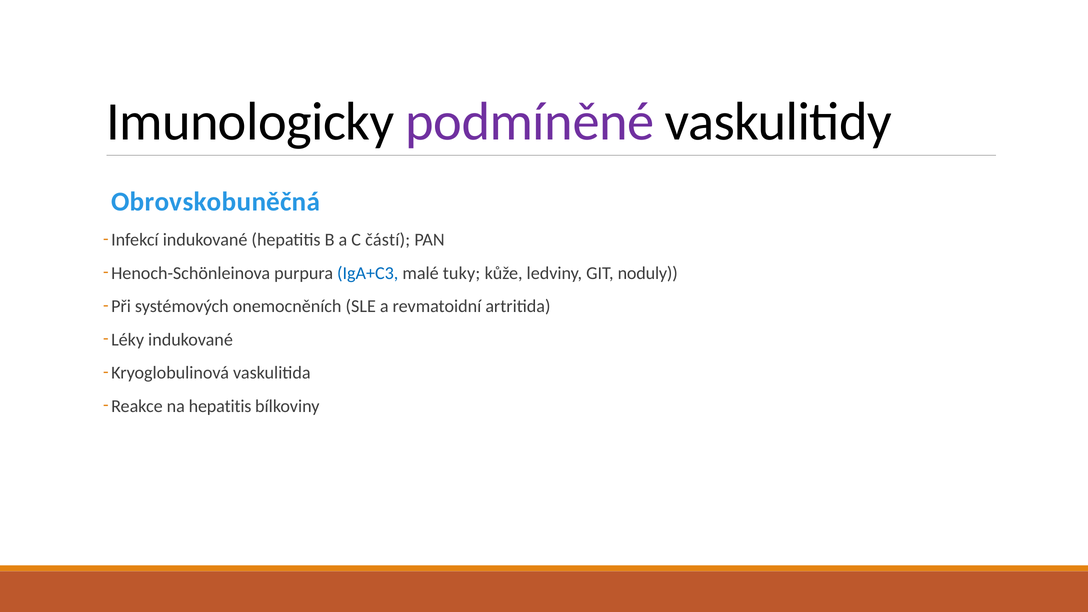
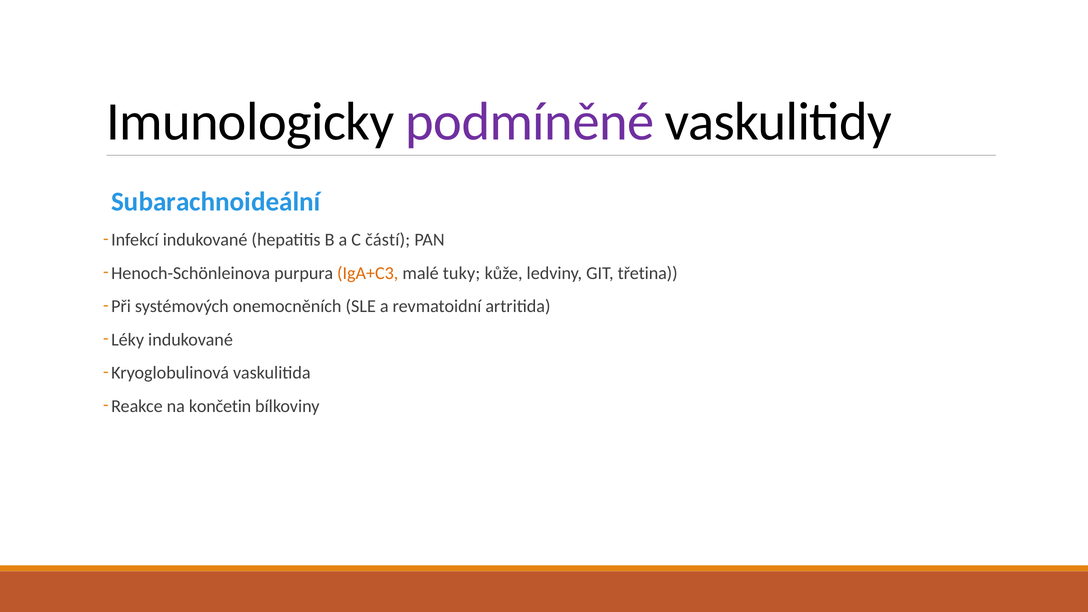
Obrovskobuněčná: Obrovskobuněčná -> Subarachnoideální (216, 202)
IgA+C3 colour: blue -> orange (368, 273)
noduly: noduly -> třetina (648, 273)
na hepatitis: hepatitis -> končetin (220, 406)
